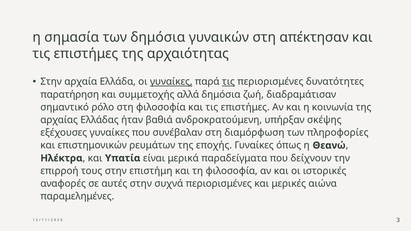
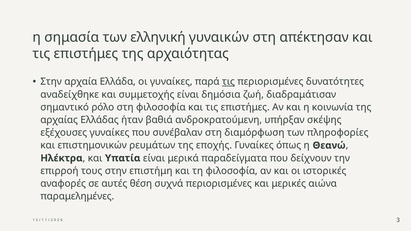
των δημόσια: δημόσια -> ελληνική (158, 37)
γυναίκες underline: present -> none (171, 82)
παρατήρηση: παρατήρηση -> αναδείχθηκε (70, 95)
συμμετοχής αλλά: αλλά -> είναι (188, 95)
αυτές στην: στην -> θέση (141, 184)
